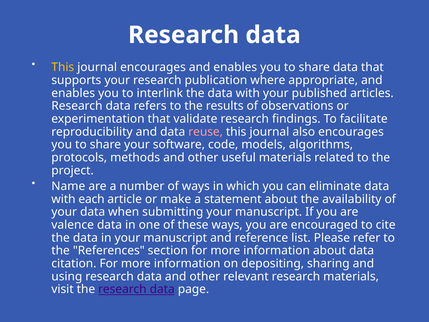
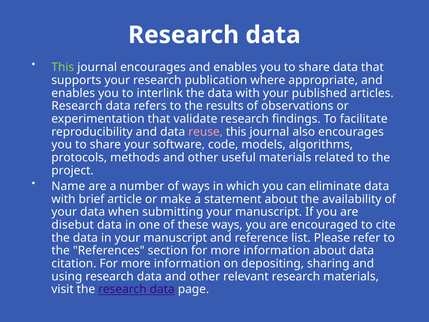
This colour: yellow -> light green (63, 67)
each: each -> brief (92, 199)
valence: valence -> disebut (73, 225)
